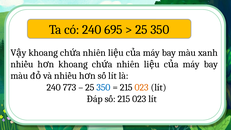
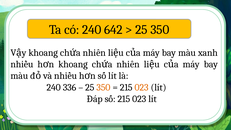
695: 695 -> 642 (113, 30)
773: 773 -> 336 (70, 87)
350 colour: blue -> orange (103, 87)
